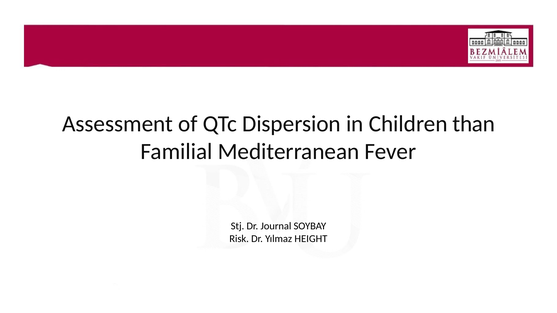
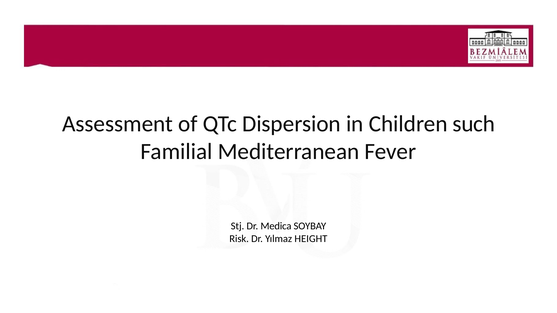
than: than -> such (474, 124)
Journal: Journal -> Medica (276, 226)
